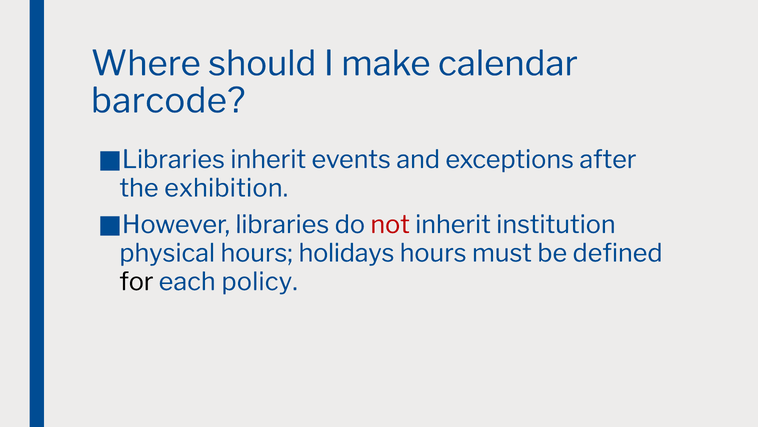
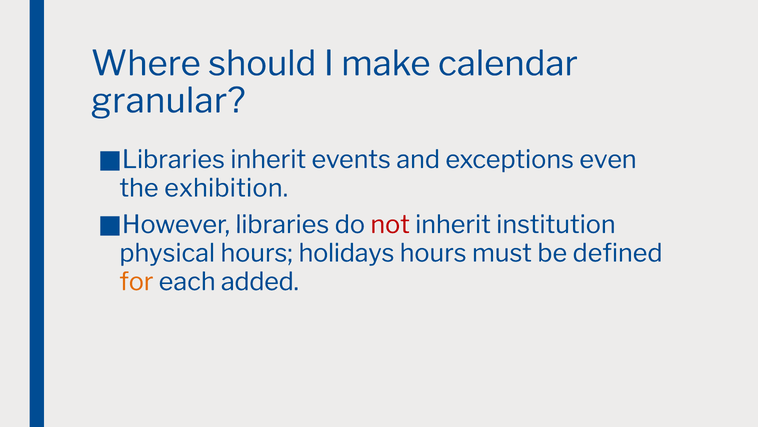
barcode: barcode -> granular (168, 101)
after: after -> even (608, 159)
for colour: black -> orange (136, 281)
policy: policy -> added (260, 281)
